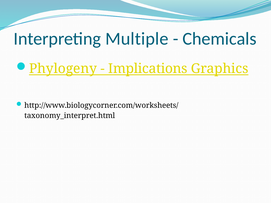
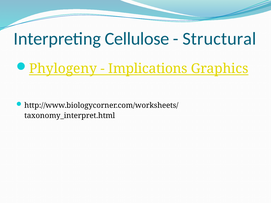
Multiple: Multiple -> Cellulose (137, 39)
Chemicals: Chemicals -> Structural (219, 39)
